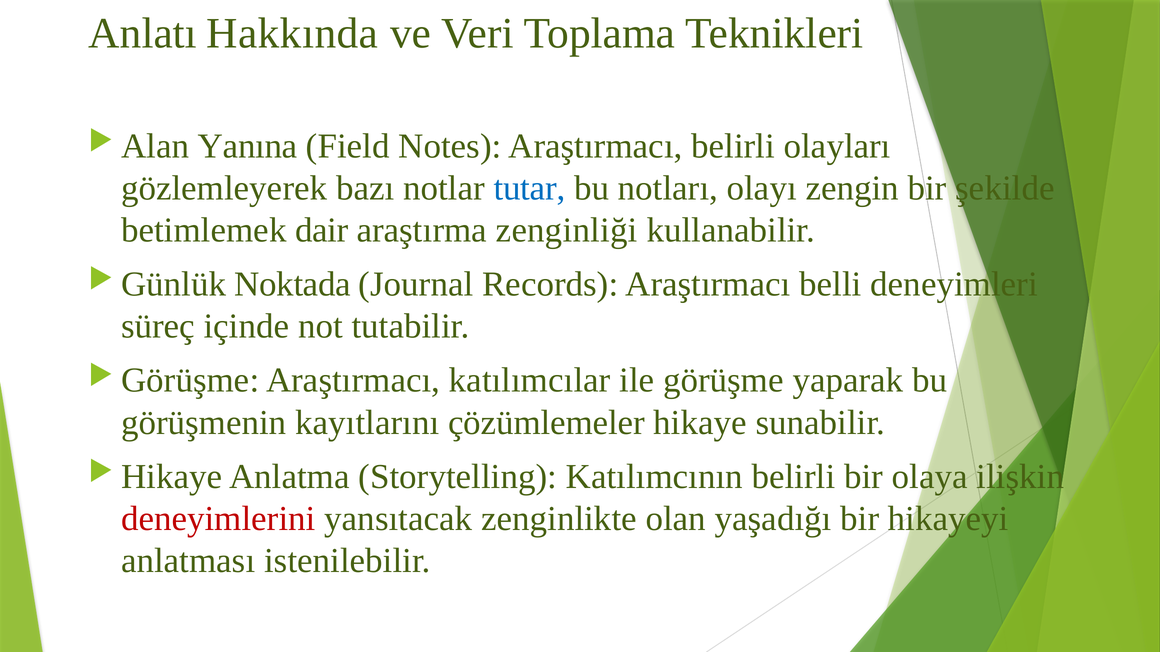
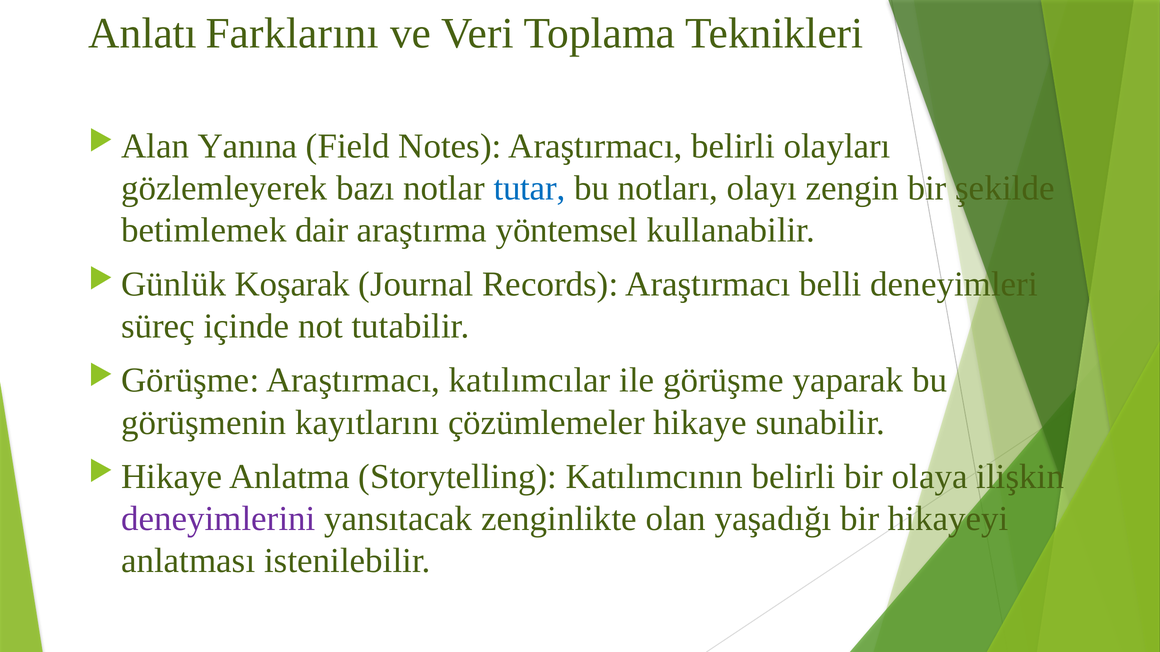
Hakkında: Hakkında -> Farklarını (292, 33)
zenginliği: zenginliği -> yöntemsel (567, 230)
Noktada: Noktada -> Koşarak (292, 284)
deneyimlerini colour: red -> purple (218, 519)
